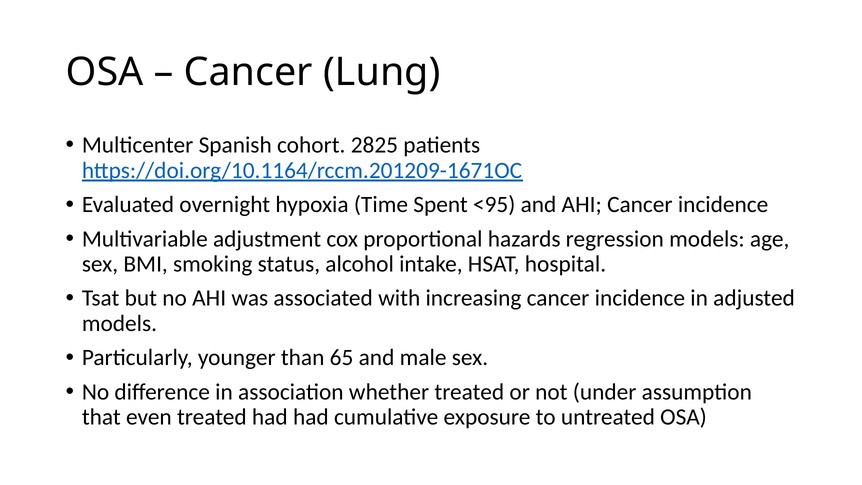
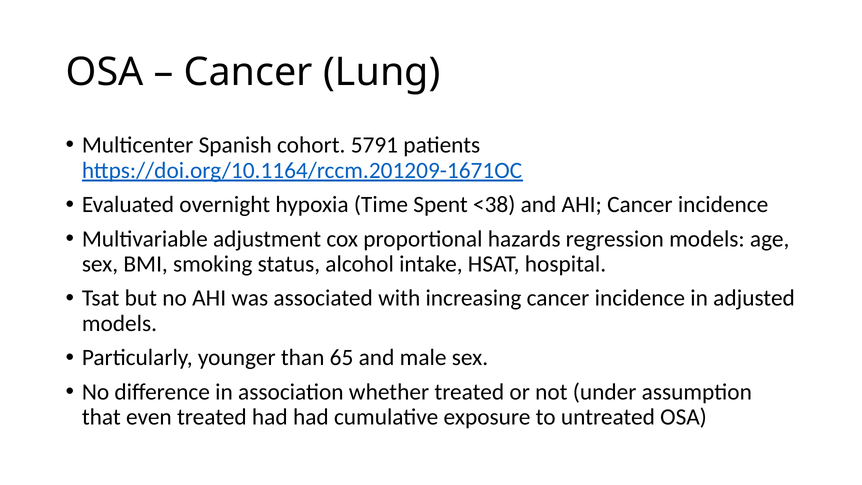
2825: 2825 -> 5791 (374, 145)
<95: <95 -> <38 (494, 205)
